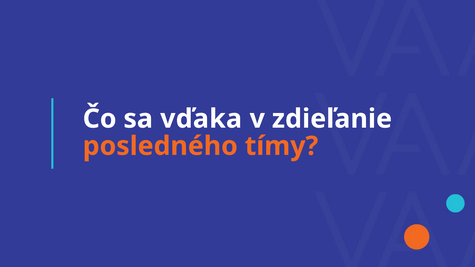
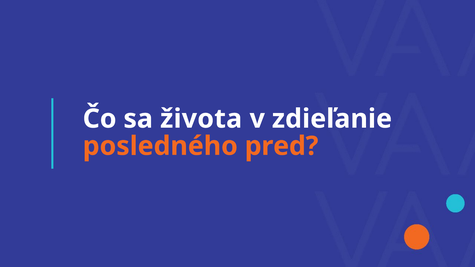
vďaka: vďaka -> života (201, 119)
tímy: tímy -> pred (282, 146)
